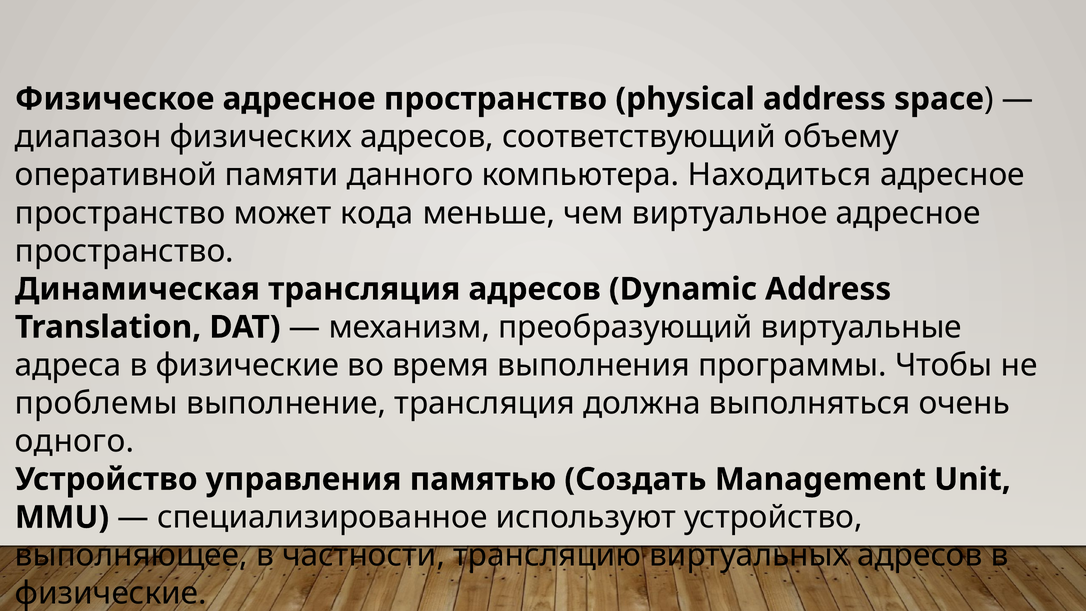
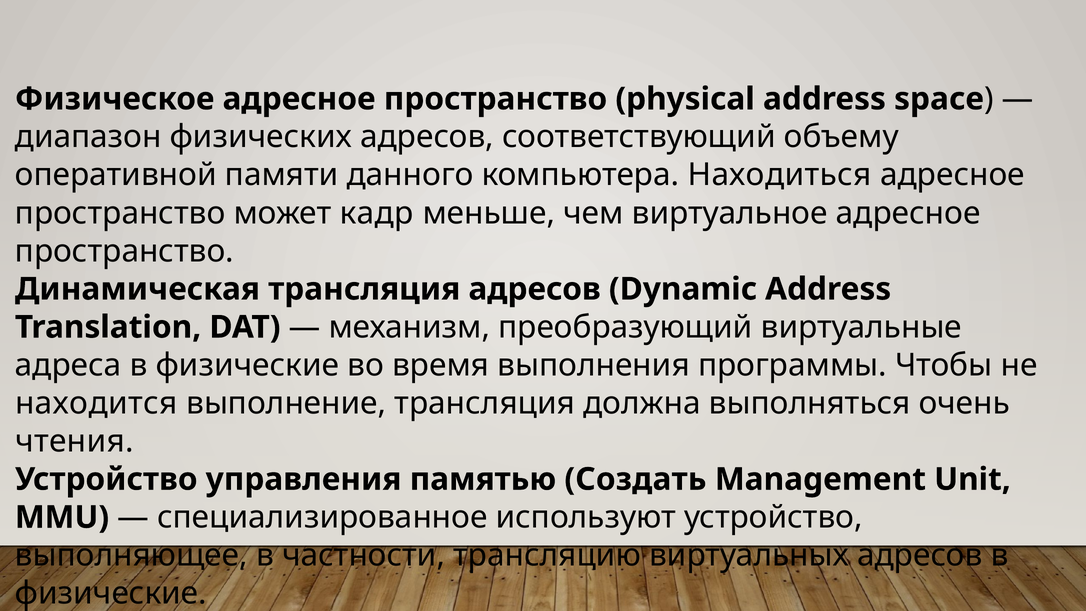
кода: кода -> кадр (377, 213)
проблемы: проблемы -> находится (96, 403)
одного: одного -> чтения (75, 441)
